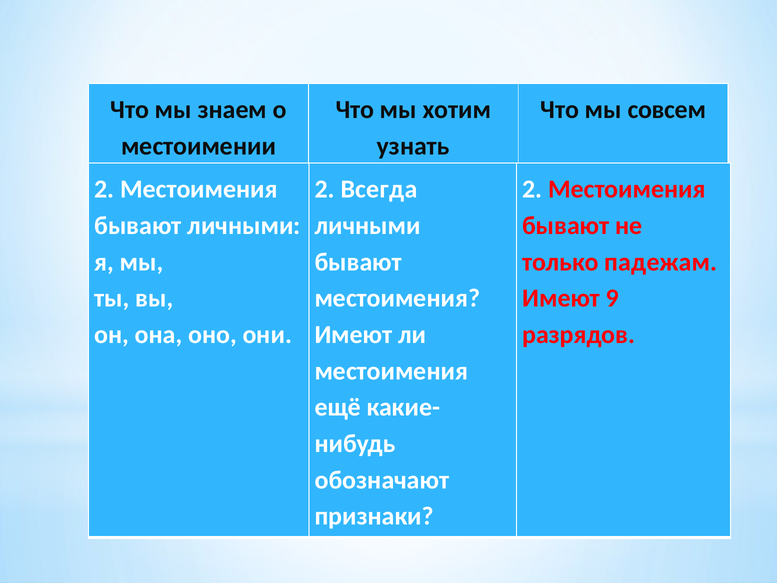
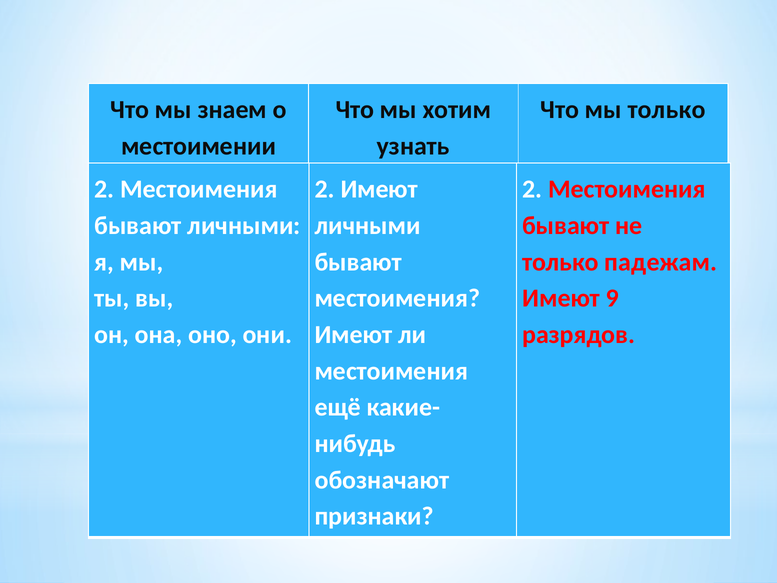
мы совсем: совсем -> только (667, 110)
2 Всегда: Всегда -> Имеют (379, 189)
